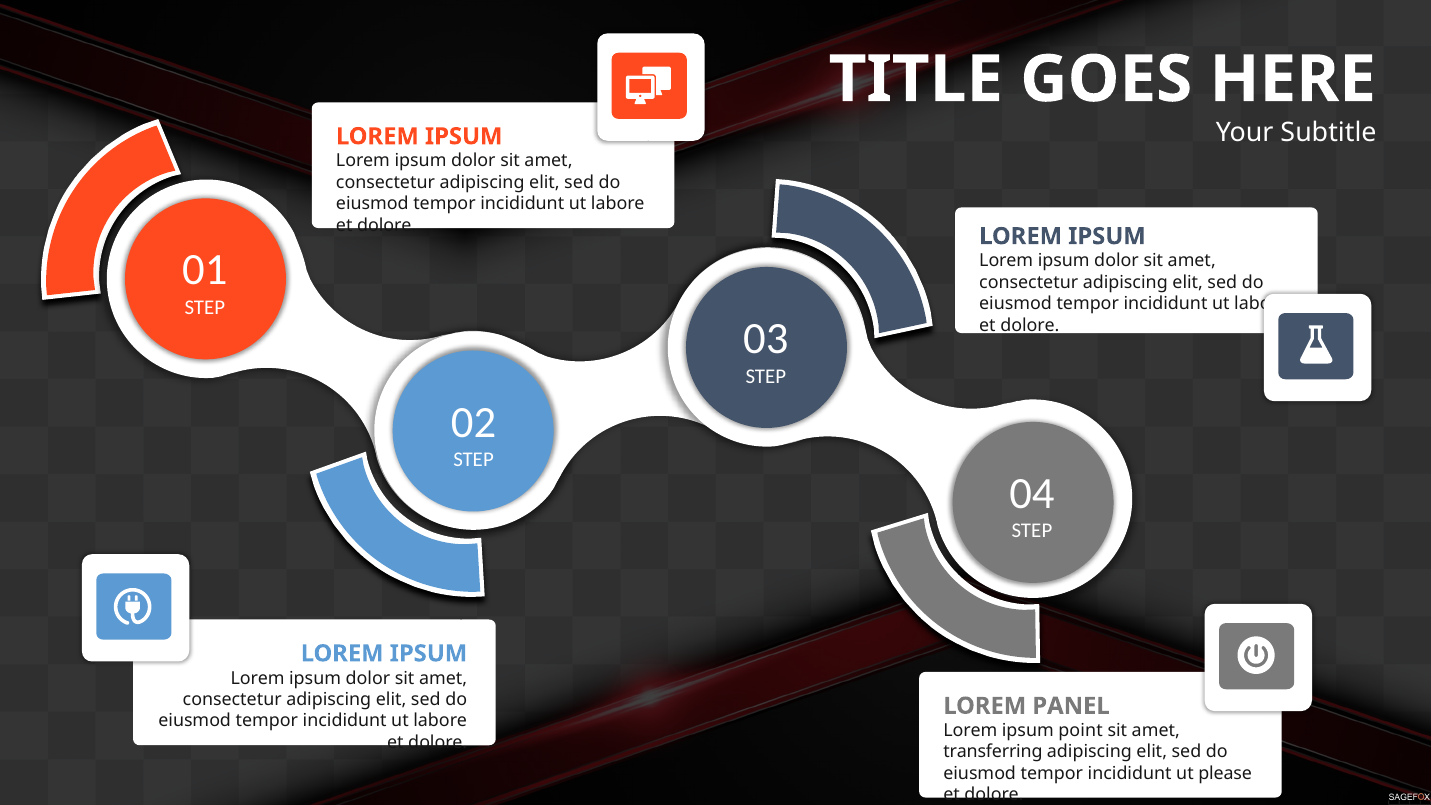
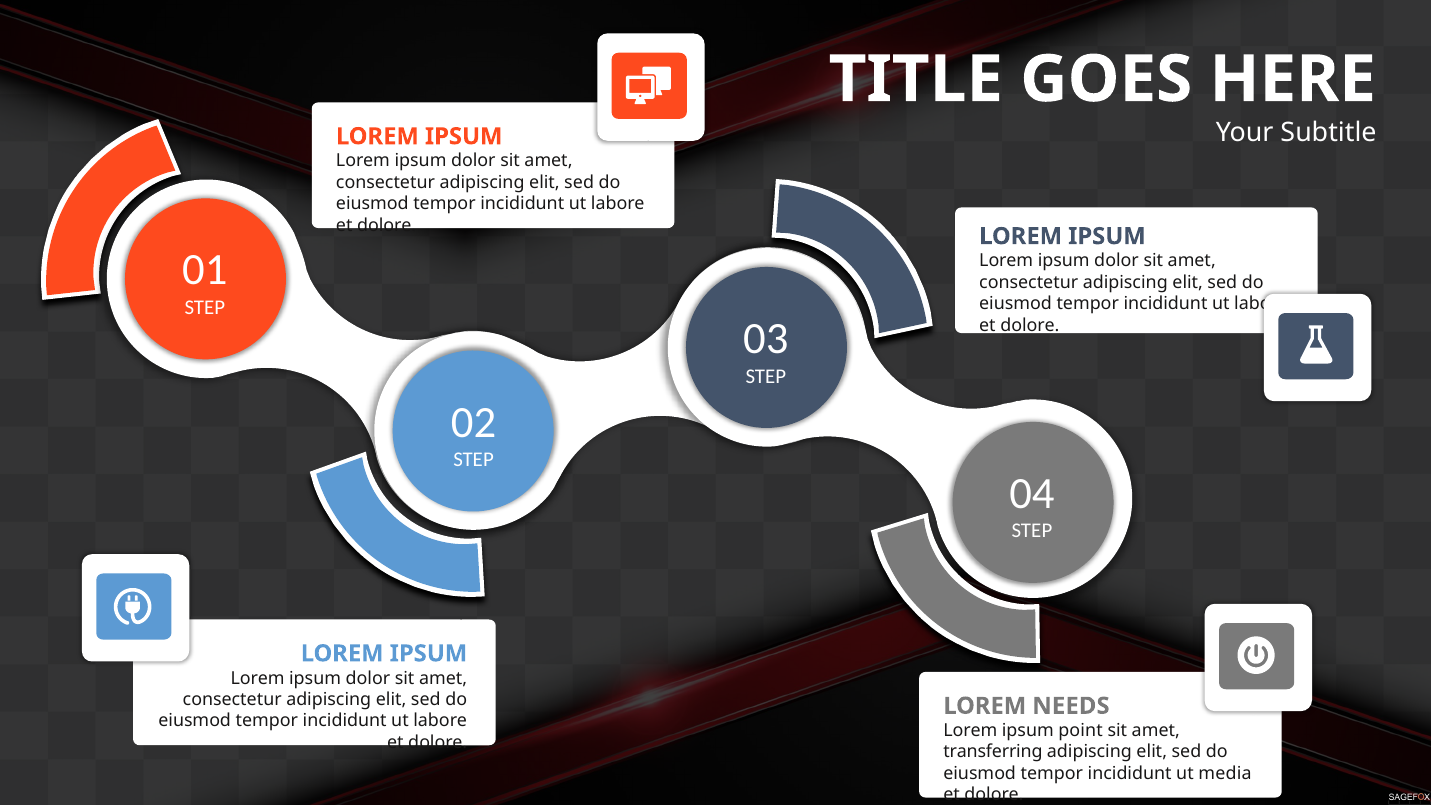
PANEL: PANEL -> NEEDS (1071, 706)
please: please -> media (1225, 773)
